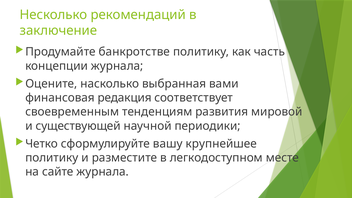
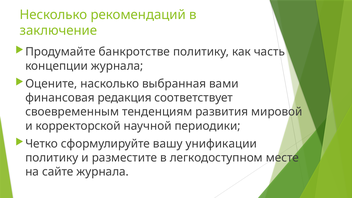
существующей: существующей -> корректорской (78, 126)
крупнейшее: крупнейшее -> унификации (221, 144)
